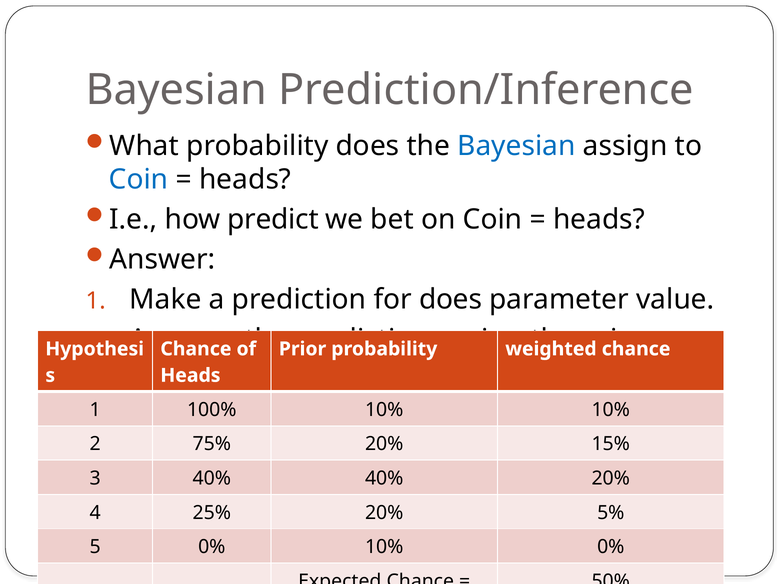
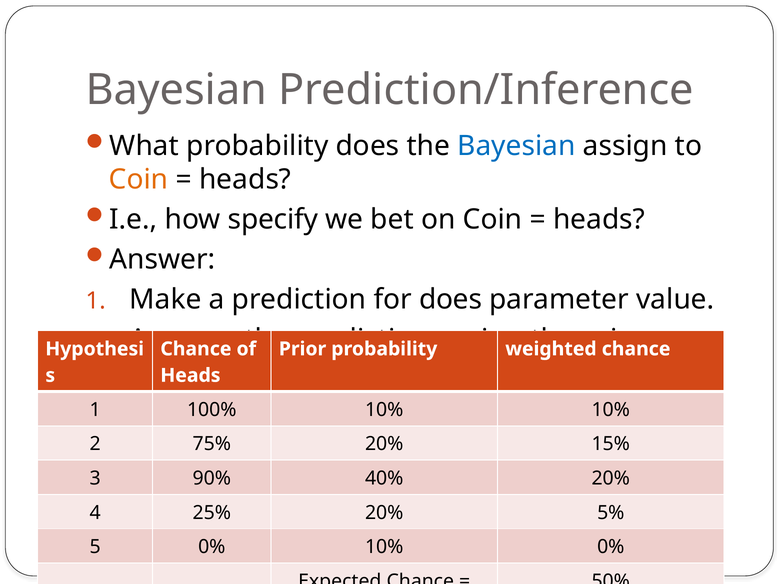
Coin colour: blue -> orange (139, 180)
predict: predict -> specify (273, 220)
3 40%: 40% -> 90% (212, 479)
